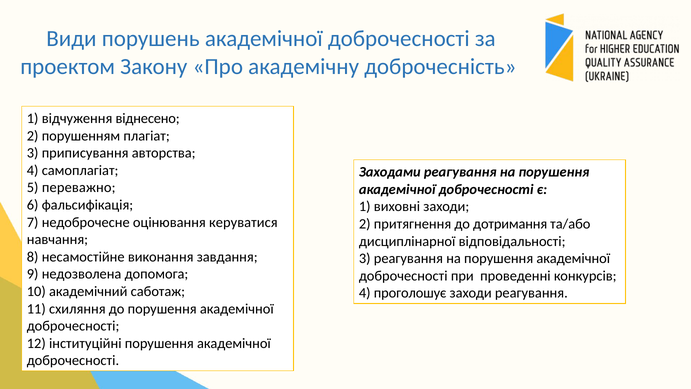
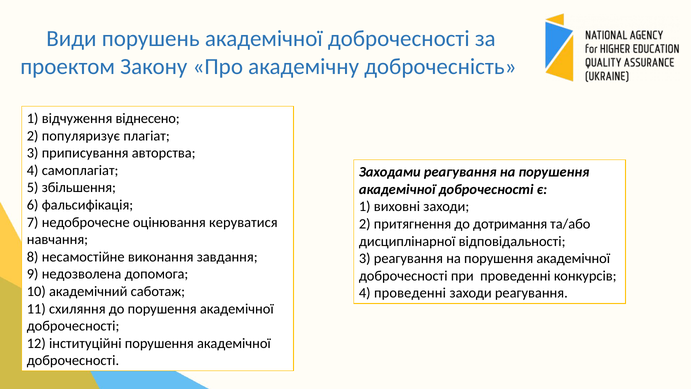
порушенням: порушенням -> популяризує (81, 136)
переважно: переважно -> збільшення (79, 188)
4 проголошує: проголошує -> проведенні (410, 293)
